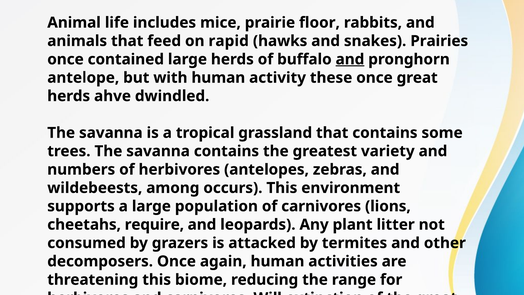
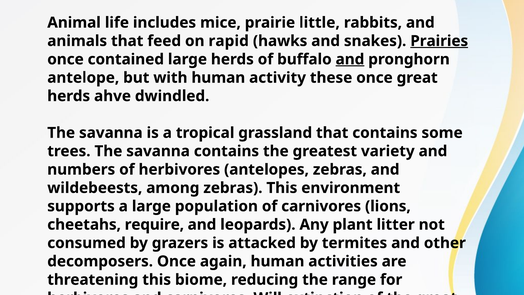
floor: floor -> little (319, 23)
Prairies underline: none -> present (439, 41)
among occurs: occurs -> zebras (233, 188)
